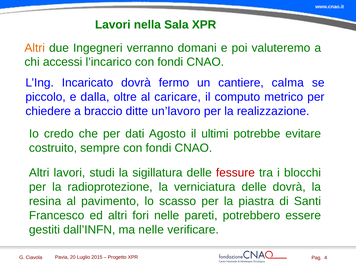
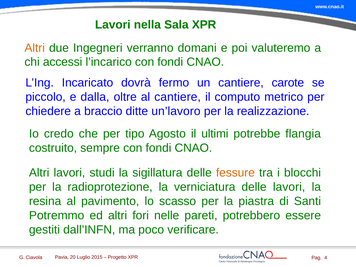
calma: calma -> carote (288, 83)
al caricare: caricare -> cantiere (178, 97)
dati: dati -> tipo (135, 134)
evitare: evitare -> flangia (303, 134)
fessure colour: red -> orange (235, 173)
delle dovrà: dovrà -> lavori (289, 187)
Francesco: Francesco -> Potremmo (57, 215)
ma nelle: nelle -> poco (151, 230)
